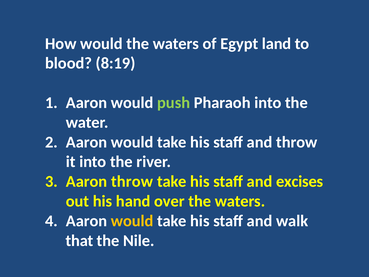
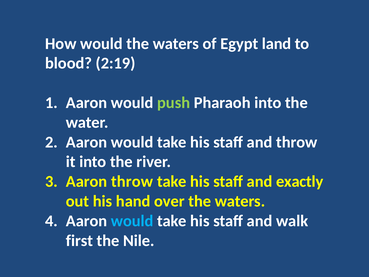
8:19: 8:19 -> 2:19 (116, 63)
excises: excises -> exactly (300, 181)
would colour: yellow -> light blue (132, 221)
that: that -> first (79, 240)
